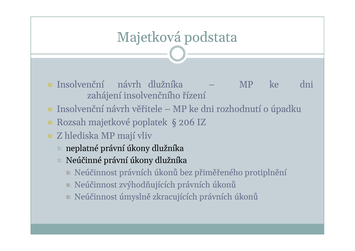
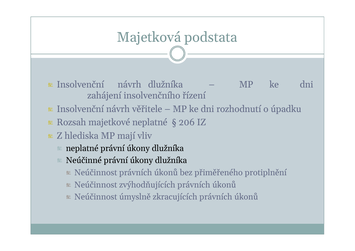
majetkové poplatek: poplatek -> neplatné (150, 122)
